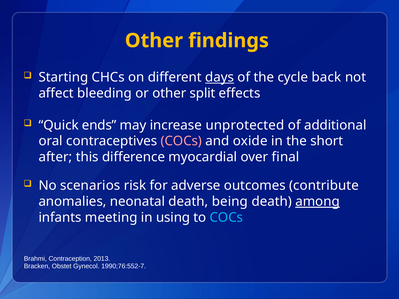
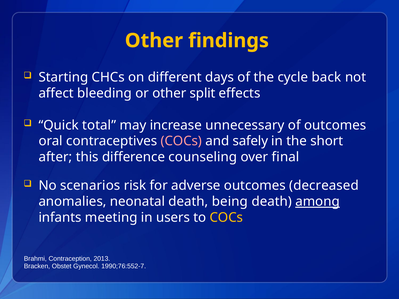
days underline: present -> none (220, 77)
ends: ends -> total (99, 125)
unprotected: unprotected -> unnecessary (245, 125)
of additional: additional -> outcomes (335, 125)
oxide: oxide -> safely (250, 141)
myocardial: myocardial -> counseling (203, 157)
contribute: contribute -> decreased (324, 186)
using: using -> users (173, 218)
COCs colour: light blue -> yellow (226, 218)
